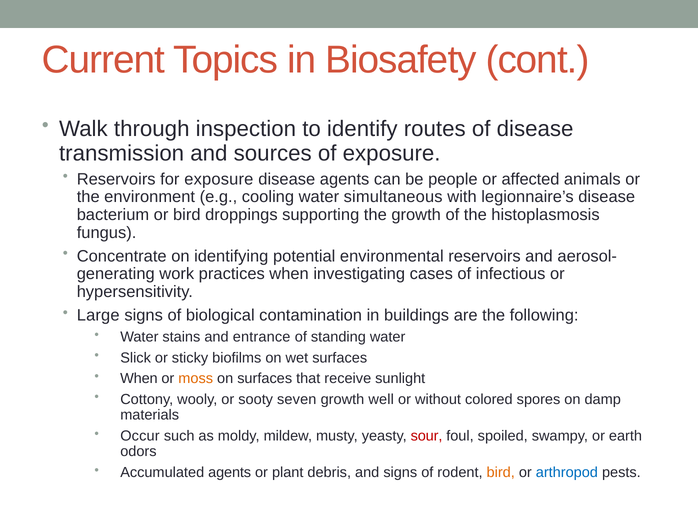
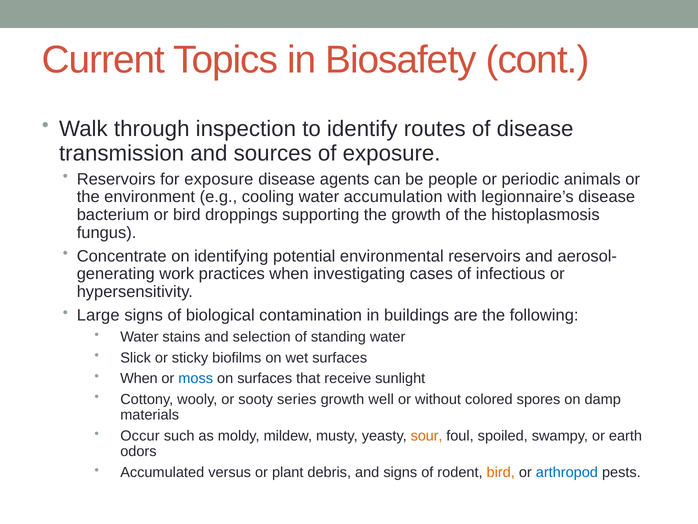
affected: affected -> periodic (530, 179)
simultaneous: simultaneous -> accumulation (393, 197)
entrance: entrance -> selection (262, 337)
moss colour: orange -> blue (196, 378)
seven: seven -> series (297, 399)
sour colour: red -> orange (427, 435)
Accumulated agents: agents -> versus (230, 472)
